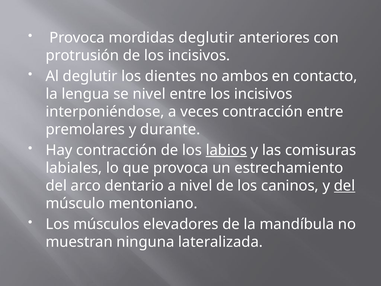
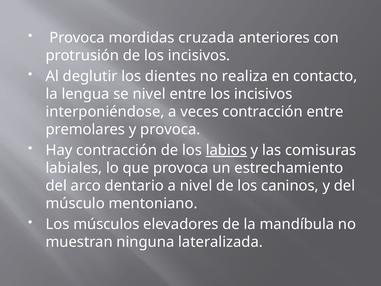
mordidas deglutir: deglutir -> cruzada (206, 38)
ambos: ambos -> realiza (245, 76)
y durante: durante -> provoca (170, 129)
del underline: present -> none (345, 186)
